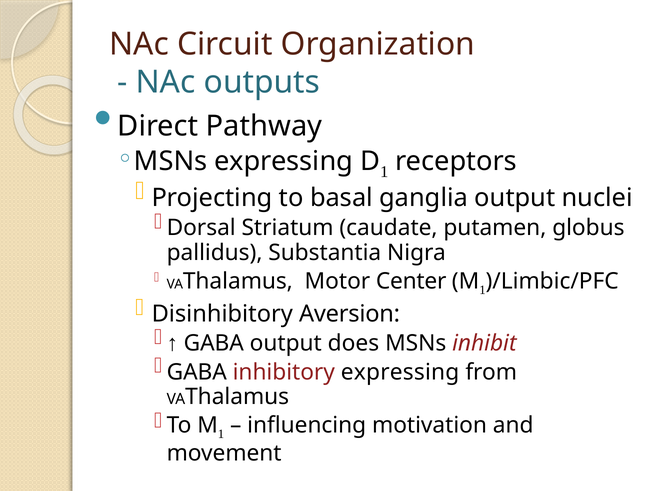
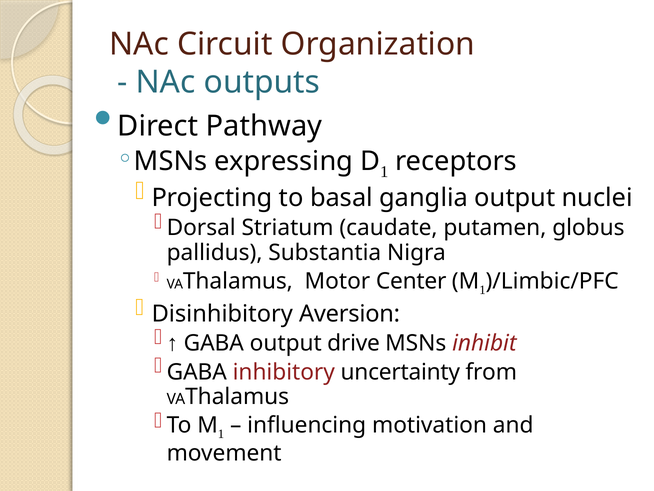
does: does -> drive (354, 343)
inhibitory expressing: expressing -> uncertainty (400, 372)
